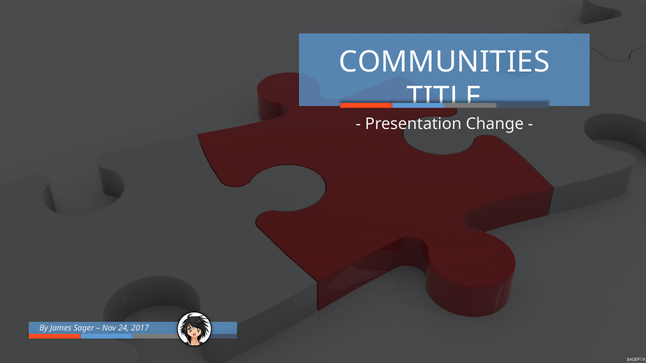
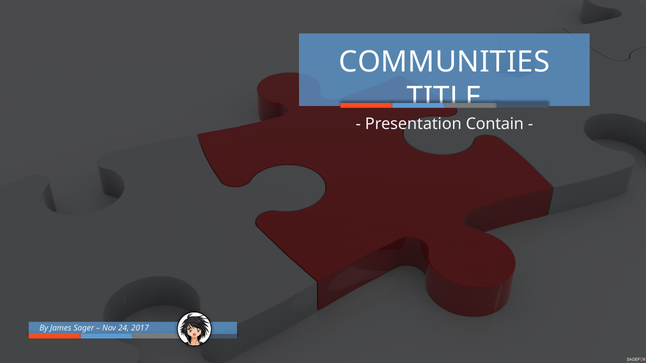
Change: Change -> Contain (495, 124)
